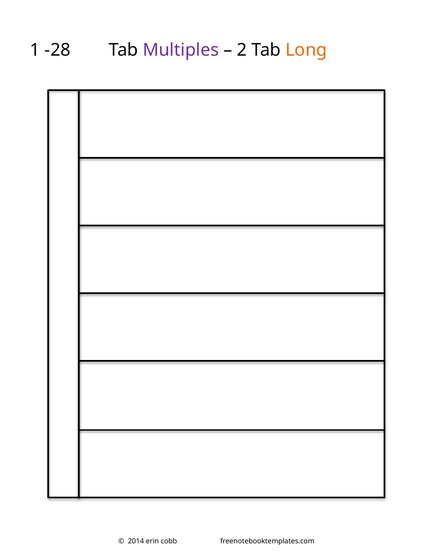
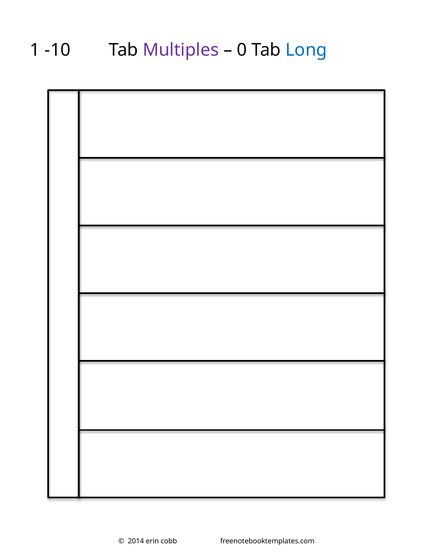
-28: -28 -> -10 (58, 50)
2: 2 -> 0 (242, 50)
Long colour: orange -> blue (306, 50)
